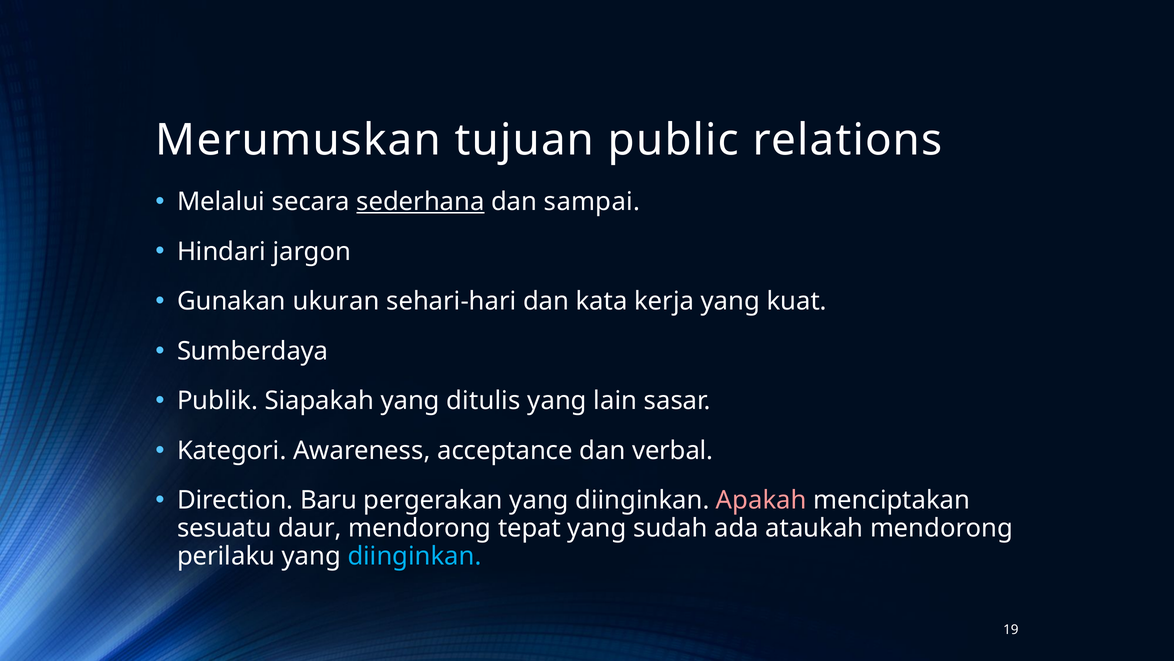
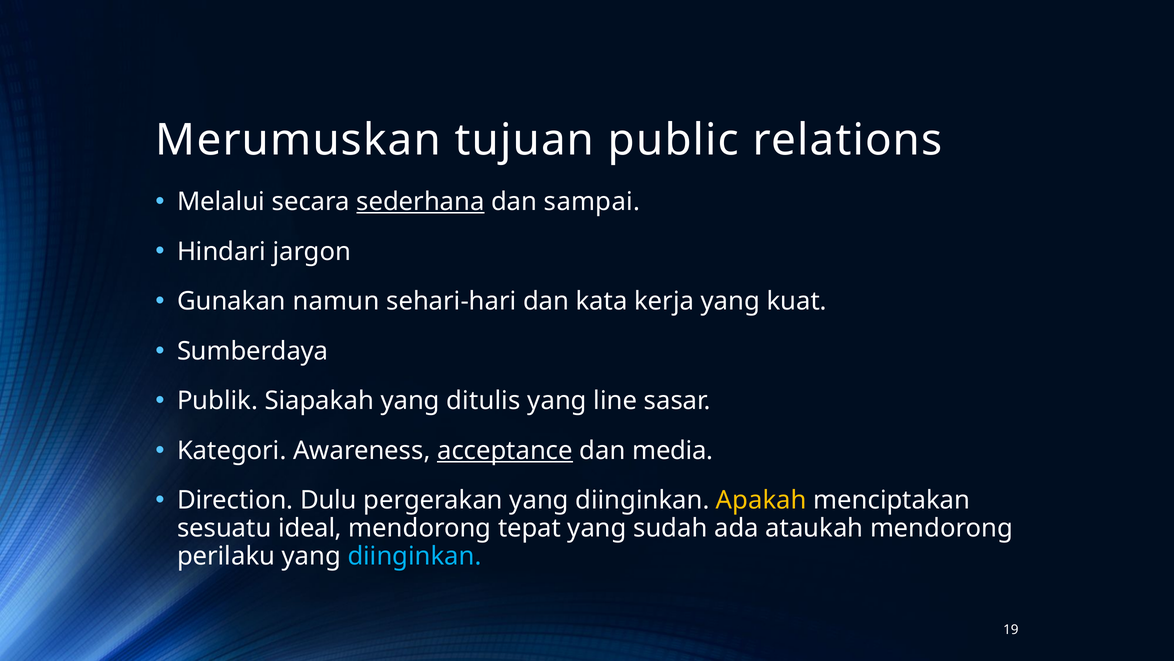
ukuran: ukuran -> namun (336, 301)
lain: lain -> line (615, 401)
acceptance underline: none -> present (505, 450)
verbal: verbal -> media (673, 450)
Baru: Baru -> Dulu (328, 500)
Apakah colour: pink -> yellow (761, 500)
daur: daur -> ideal (310, 528)
